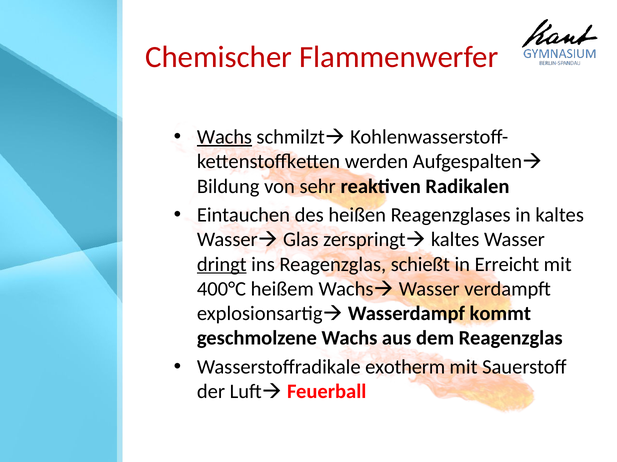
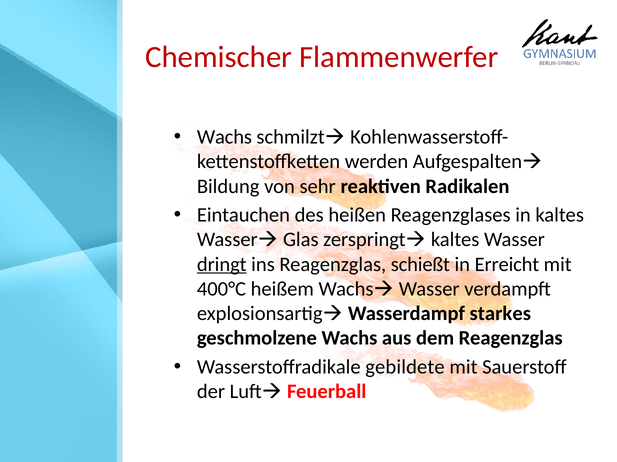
Wachs underline: present -> none (224, 137)
kommt: kommt -> starkes (500, 314)
exotherm: exotherm -> gebildete (405, 368)
